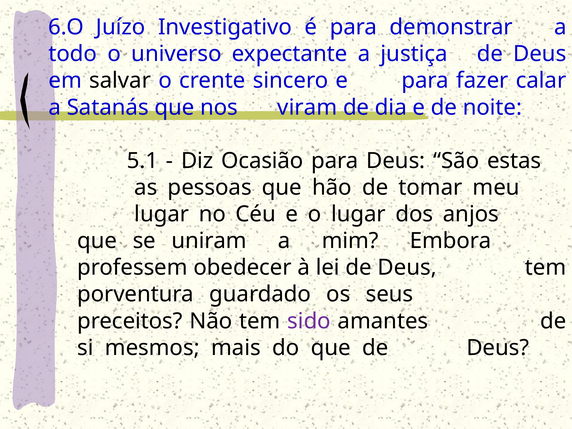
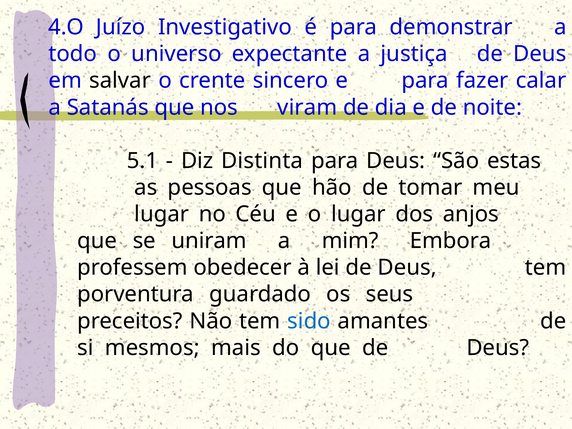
6.O: 6.O -> 4.O (66, 27)
Ocasião: Ocasião -> Distinta (262, 161)
sido colour: purple -> blue (309, 321)
